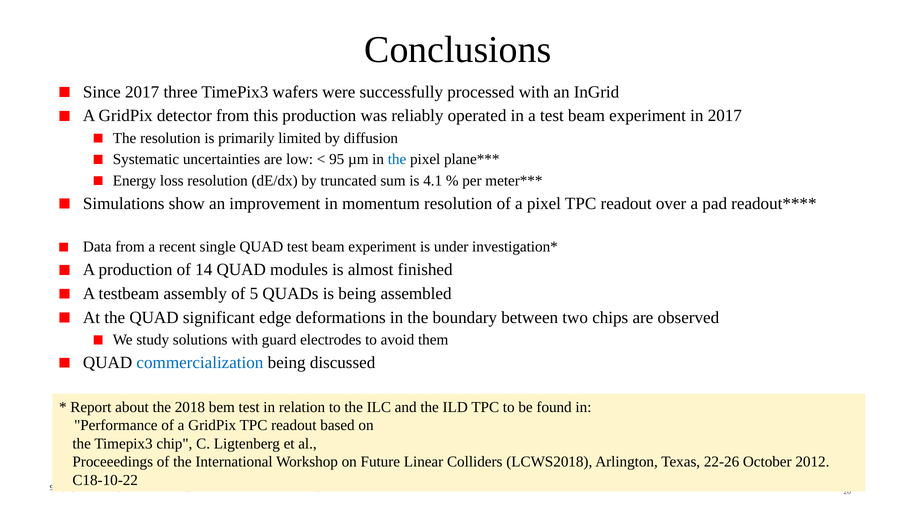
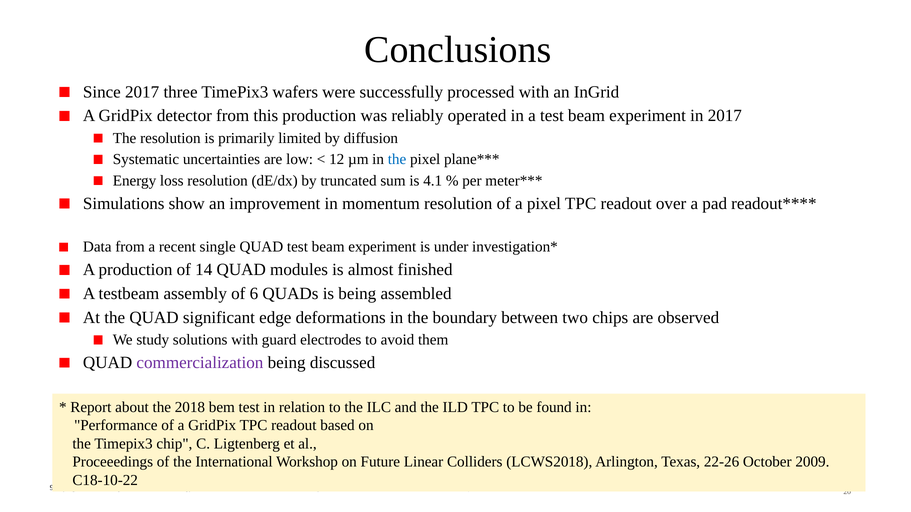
95: 95 -> 12 (337, 159)
5: 5 -> 6 (254, 294)
commercialization colour: blue -> purple (200, 363)
2012: 2012 -> 2009 (812, 462)
